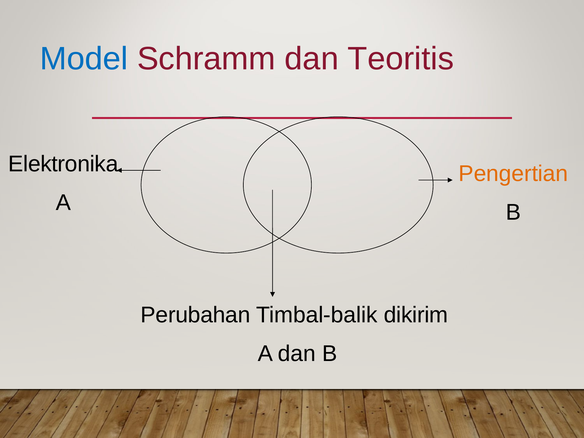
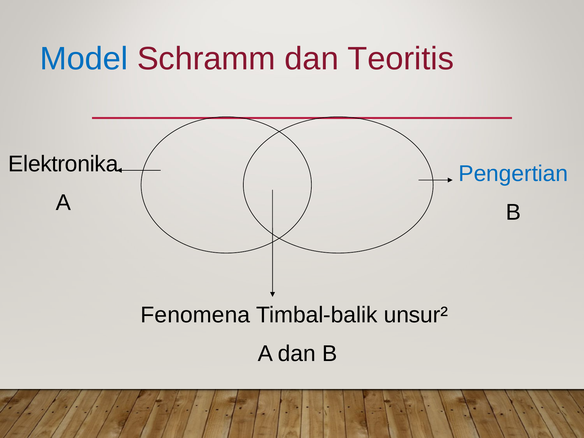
Pengertian colour: orange -> blue (513, 174)
Perubahan: Perubahan -> Fenomena (195, 315)
dikirim: dikirim -> unsur² (416, 315)
